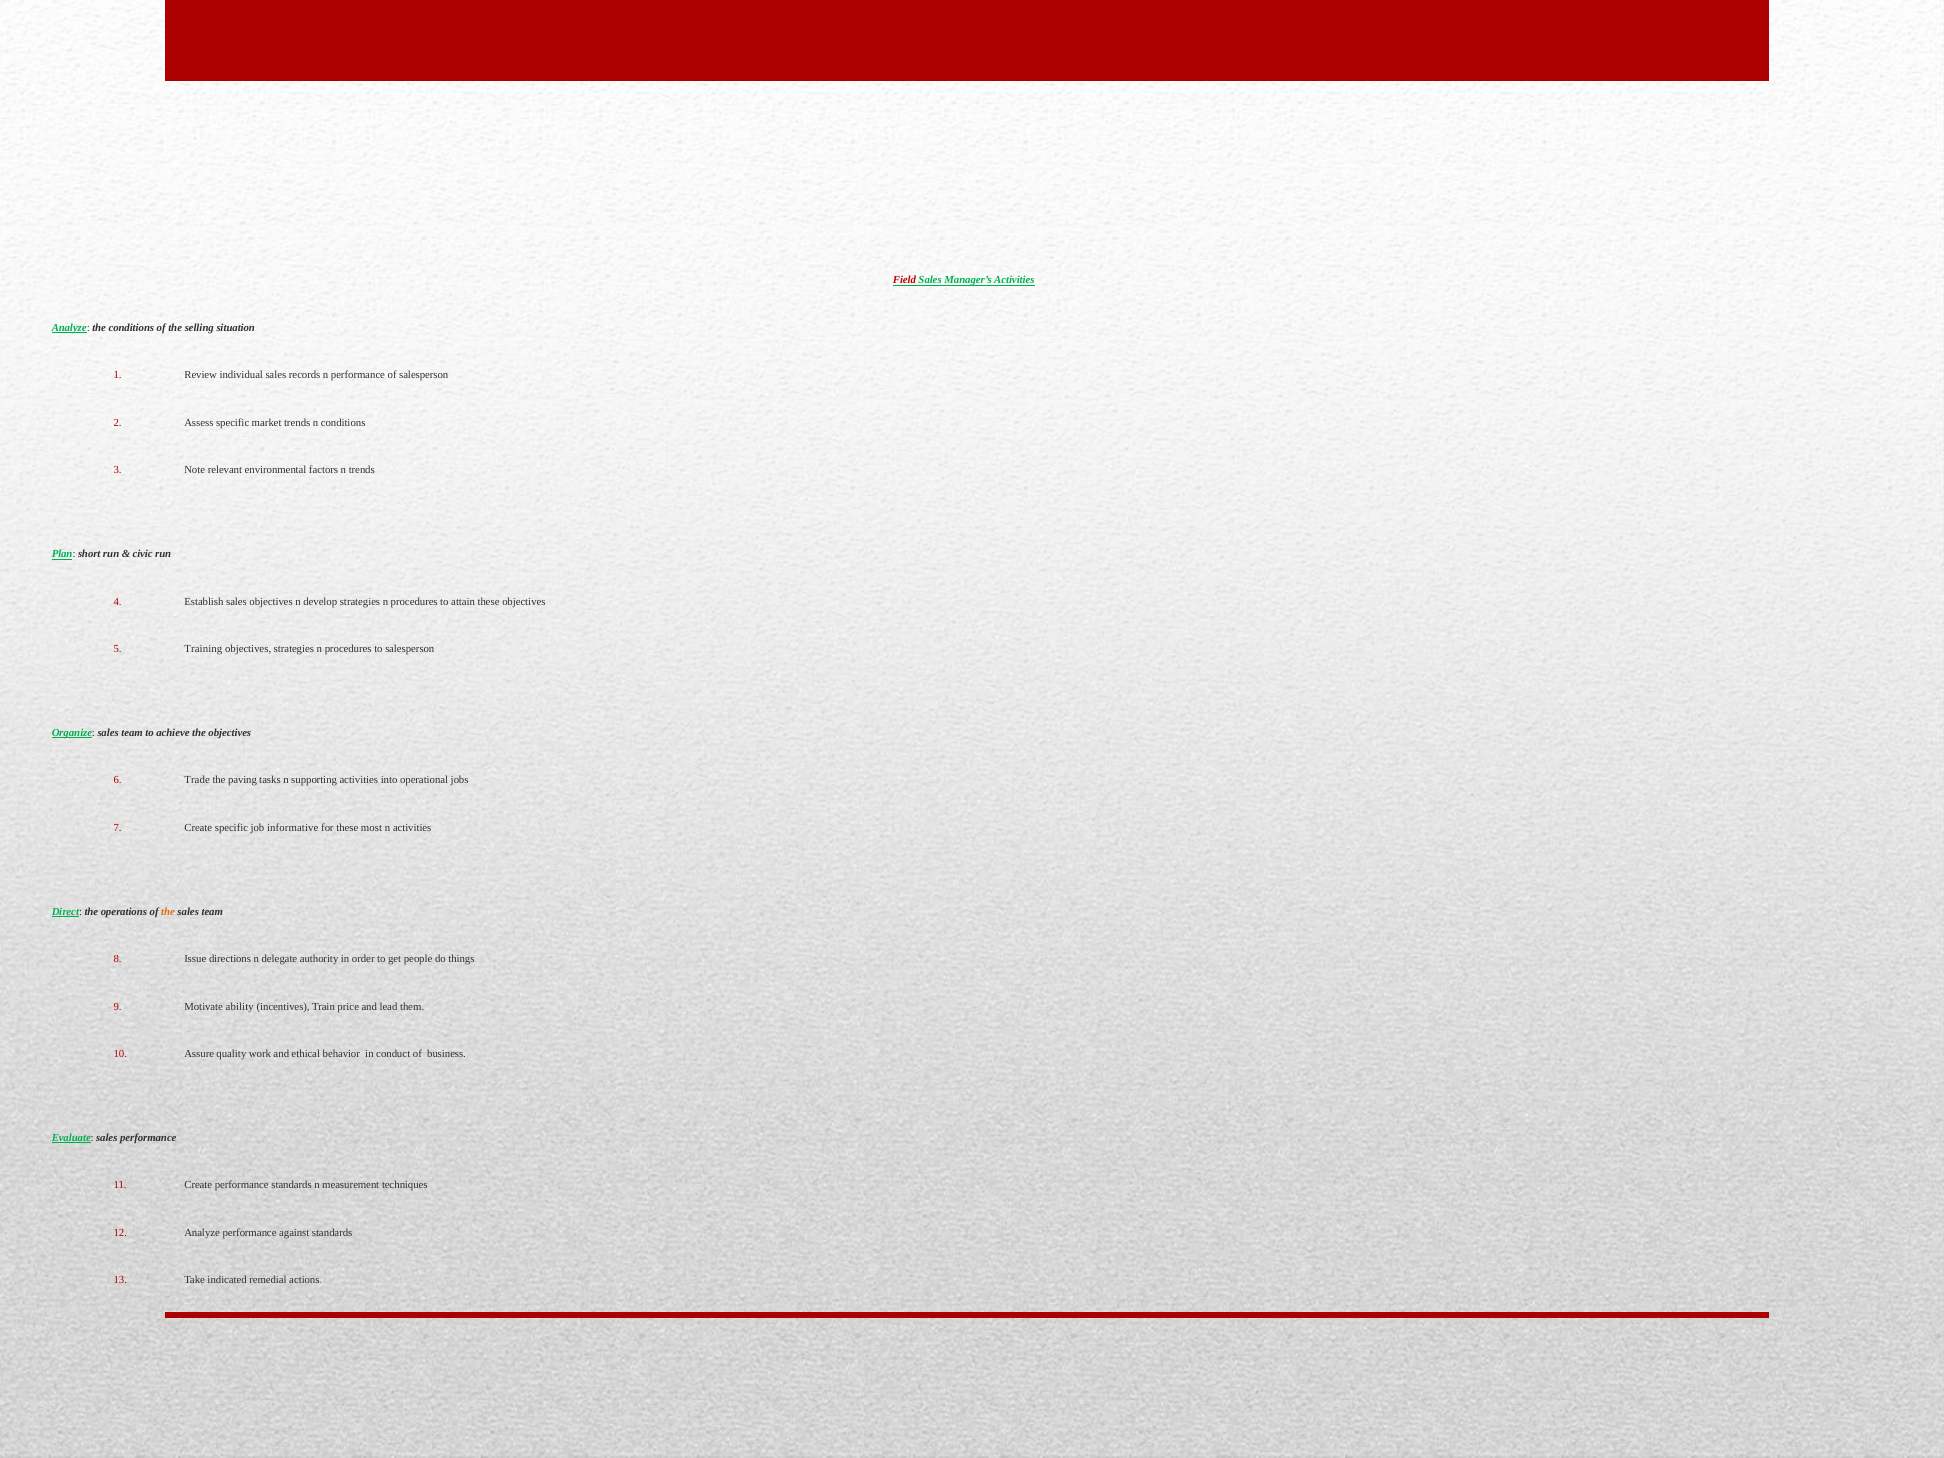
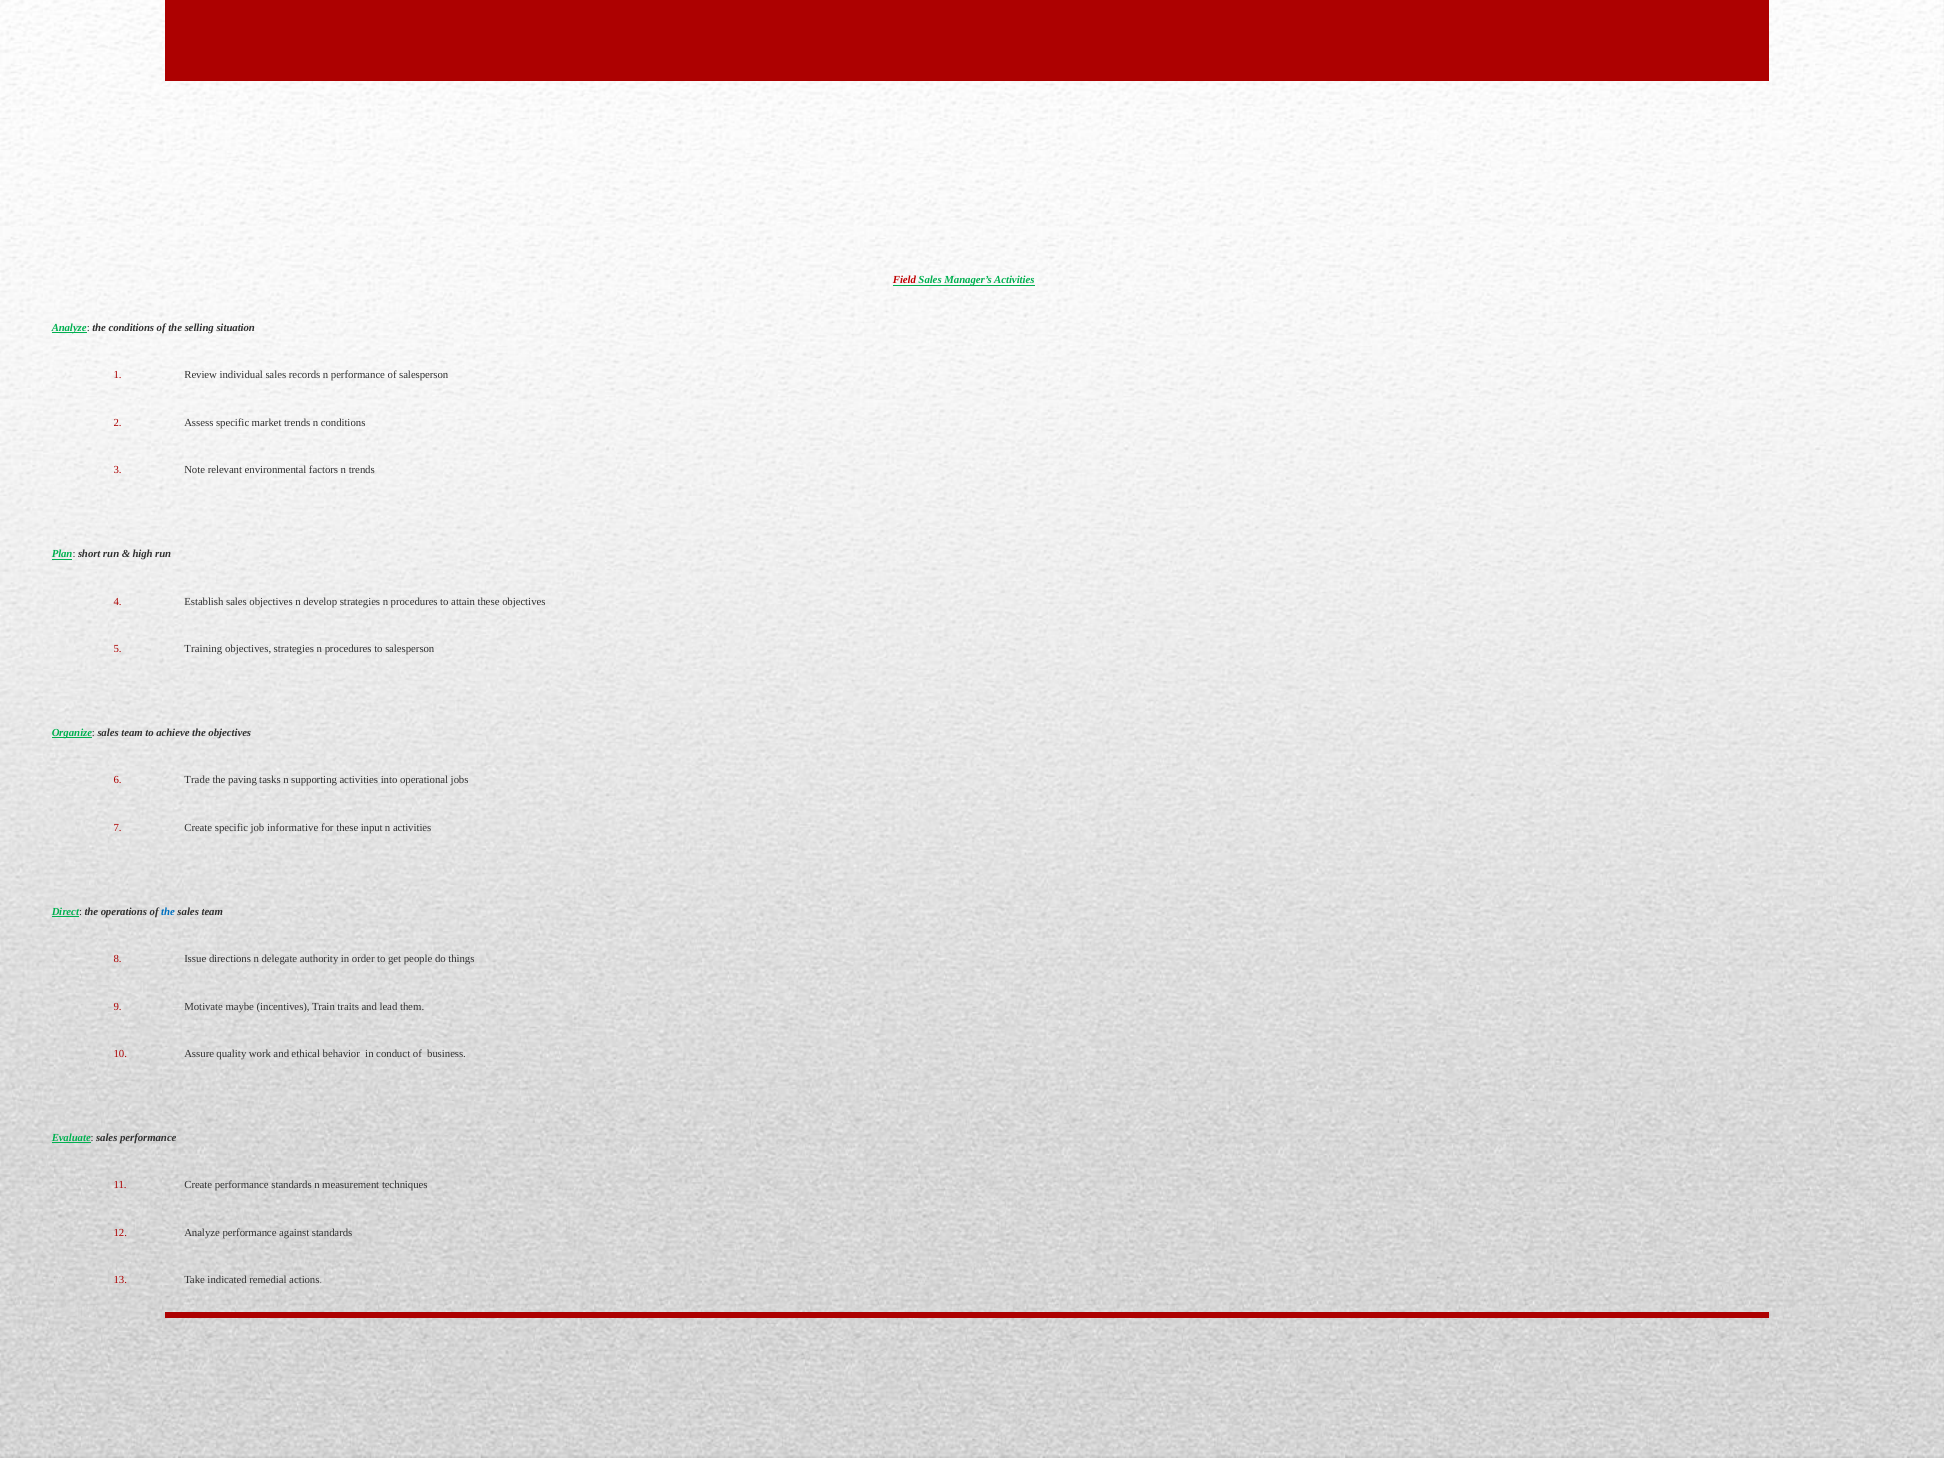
civic: civic -> high (143, 554)
most: most -> input (372, 828)
the colour: orange -> blue (168, 911)
ability: ability -> maybe (240, 1007)
price: price -> traits (348, 1007)
